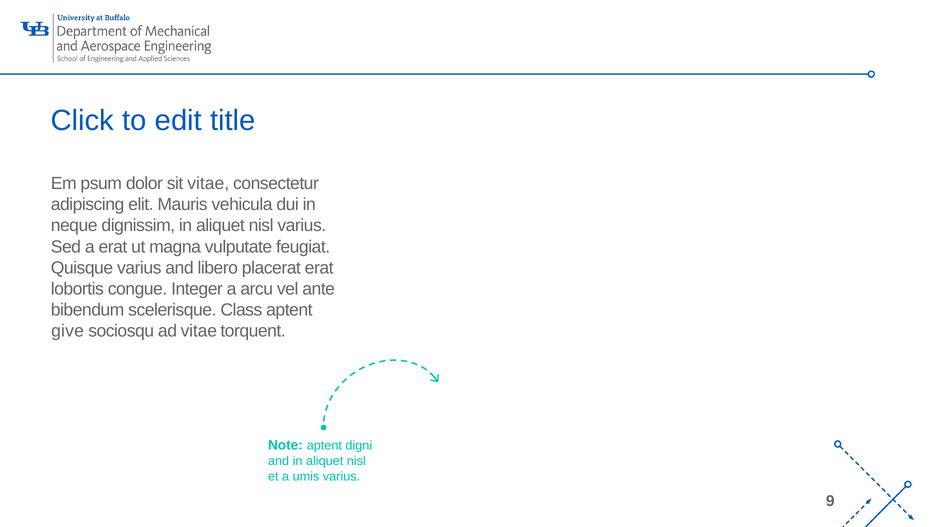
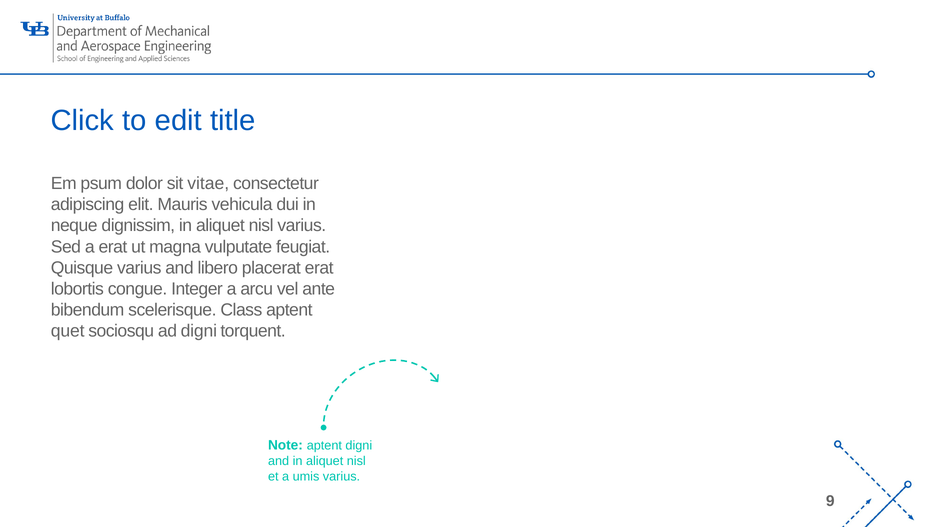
give: give -> quet (68, 331)
ad vitae: vitae -> digni (199, 331)
